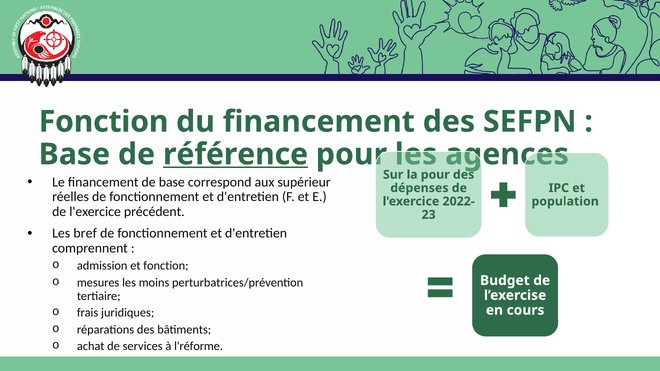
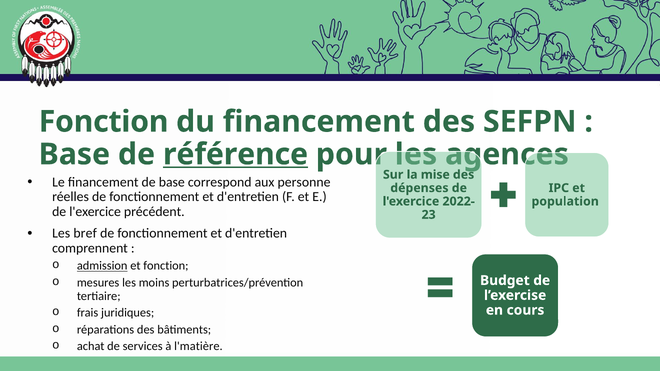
pour: pour -> mise (435, 175)
supérieur: supérieur -> personne (304, 182)
admission underline: none -> present (102, 266)
l'réforme: l'réforme -> l'matière (198, 347)
